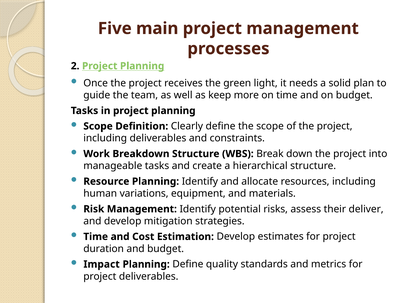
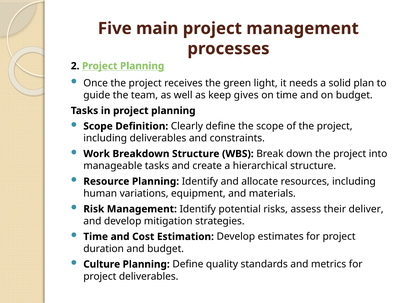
more: more -> gives (246, 95)
Impact: Impact -> Culture (102, 264)
